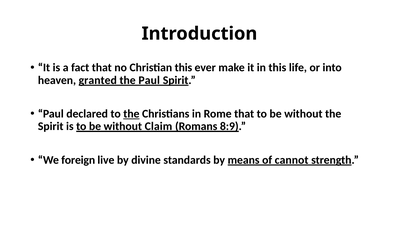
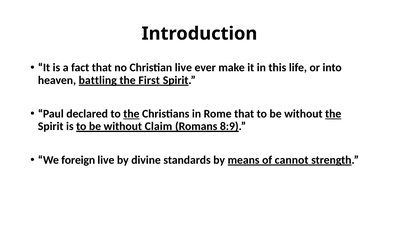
Christian this: this -> live (183, 67)
granted: granted -> battling (98, 80)
the Paul: Paul -> First (149, 80)
the underline: none -> present (333, 113)
